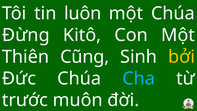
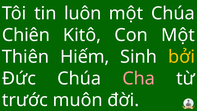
Đừng: Đừng -> Chiên (26, 35)
Cũng: Cũng -> Hiếm (85, 57)
Cha colour: light blue -> pink (139, 78)
